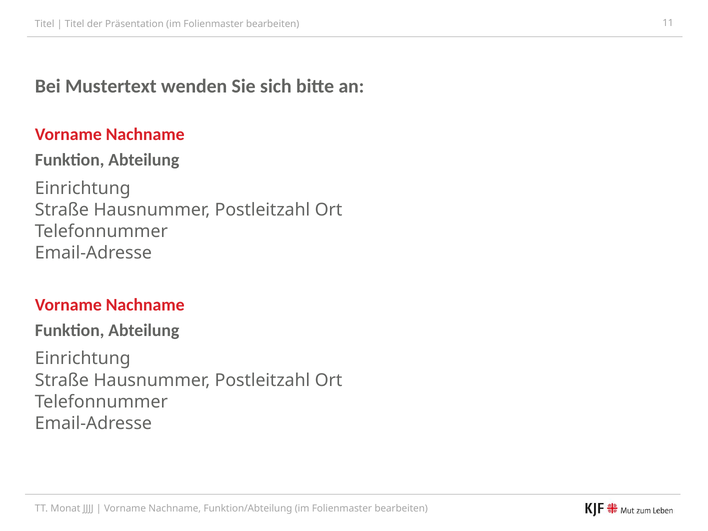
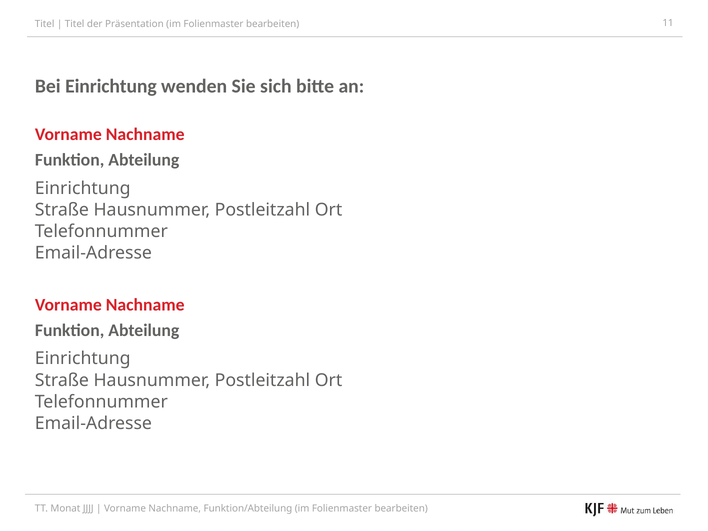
Bei Mustertext: Mustertext -> Einrichtung (111, 86)
